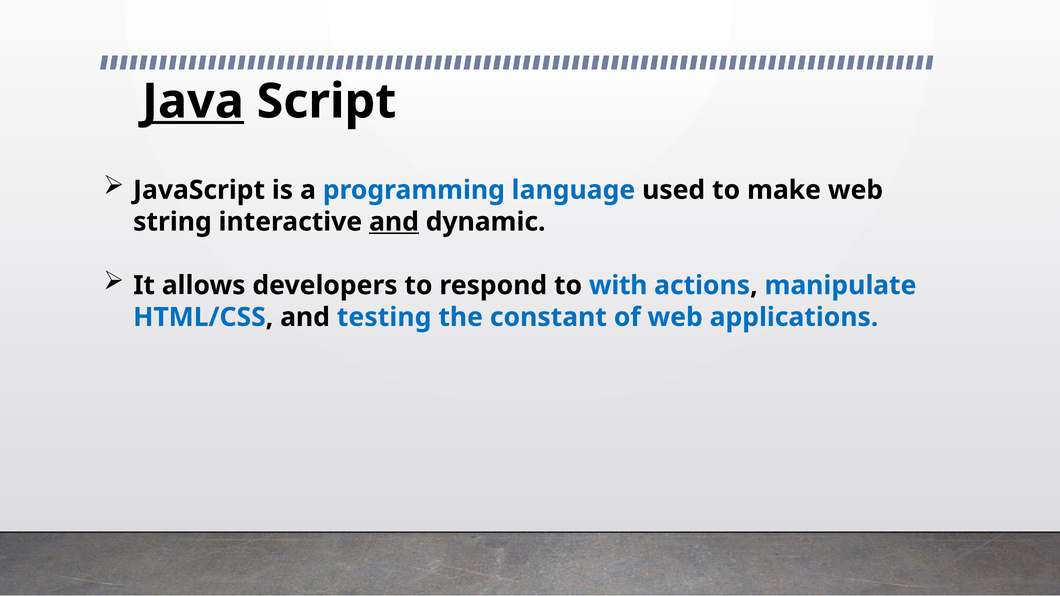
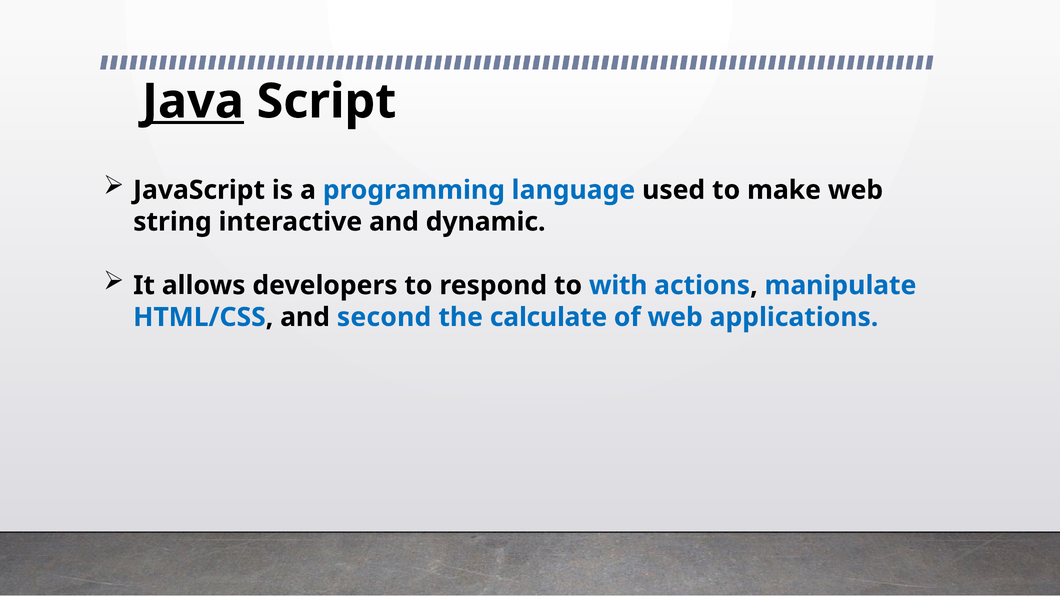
and underline: present -> none (394, 222)
testing: testing -> second (384, 317)
constant: constant -> calculate (549, 317)
